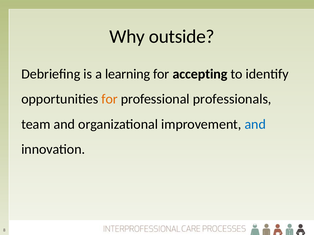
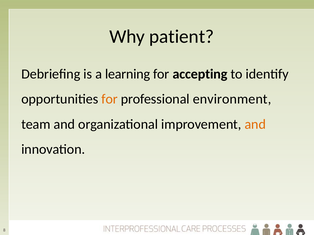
outside: outside -> patient (182, 37)
professionals: professionals -> environment (232, 99)
and colour: blue -> orange (255, 124)
